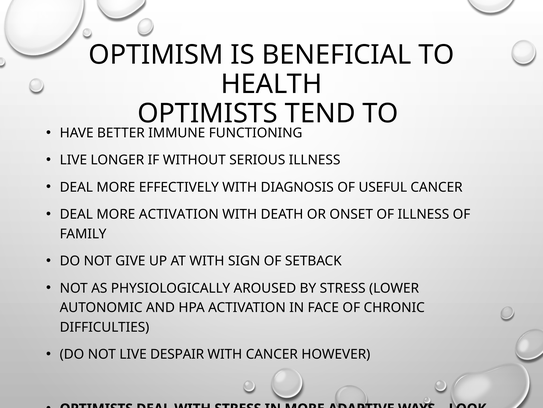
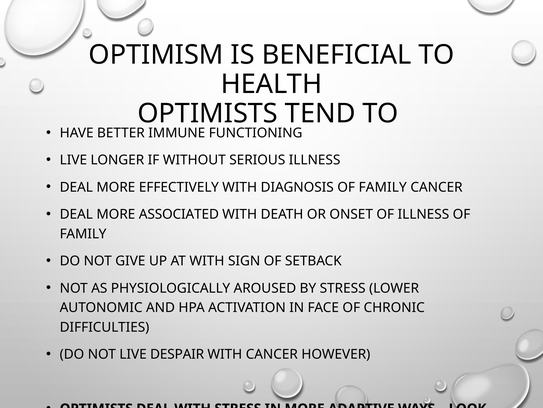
DIAGNOSIS OF USEFUL: USEFUL -> FAMILY (383, 187)
MORE ACTIVATION: ACTIVATION -> ASSOCIATED (179, 214)
